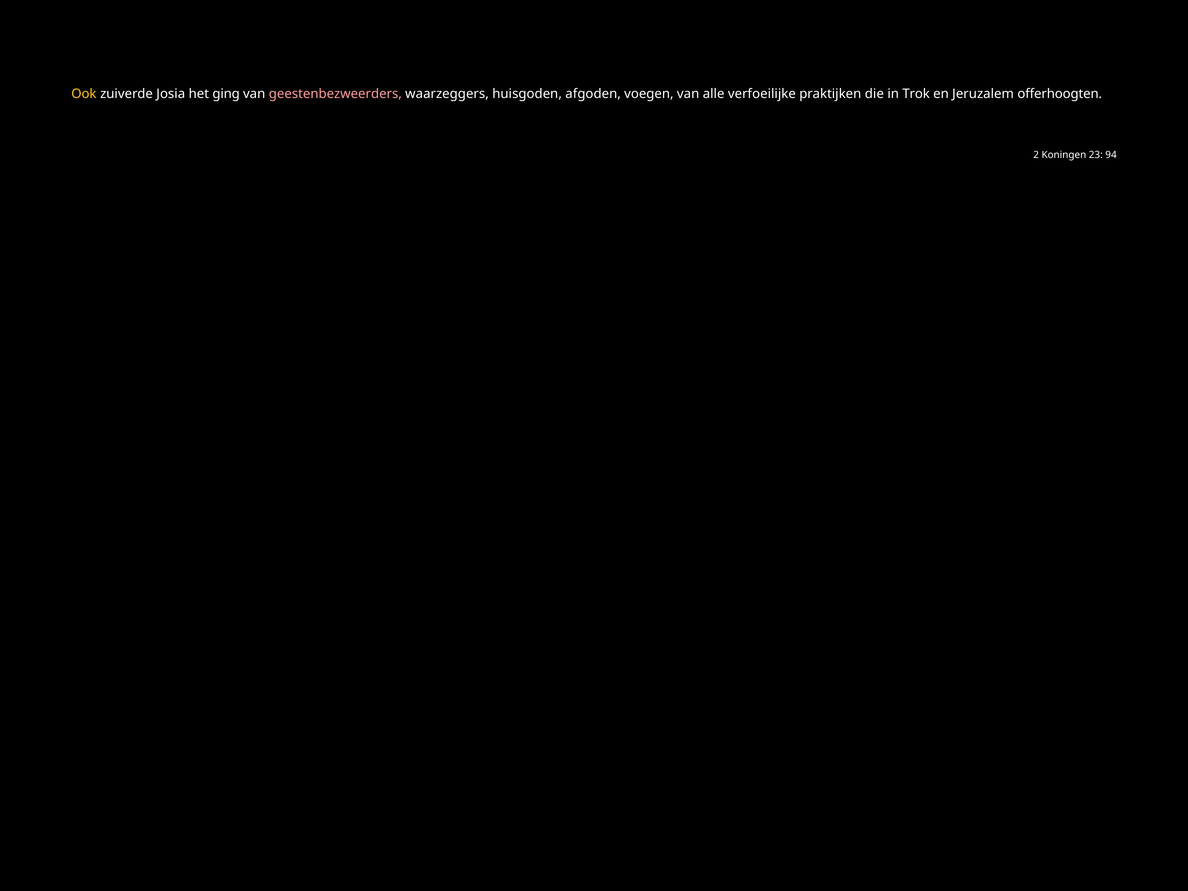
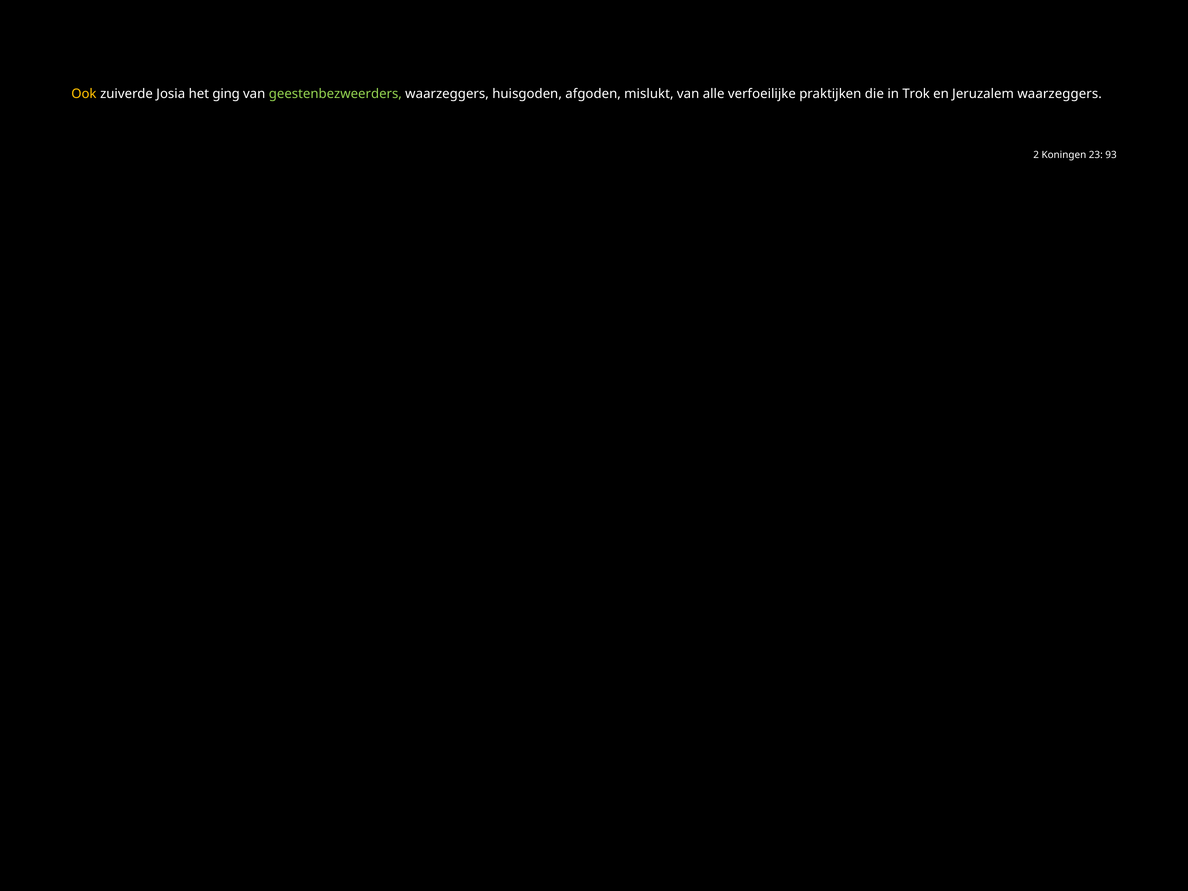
geestenbezweerders colour: pink -> light green (335, 94)
voegen: voegen -> mislukt (649, 94)
Jeruzalem offerhoogten: offerhoogten -> waarzeggers (1060, 94)
94: 94 -> 93 (1111, 155)
